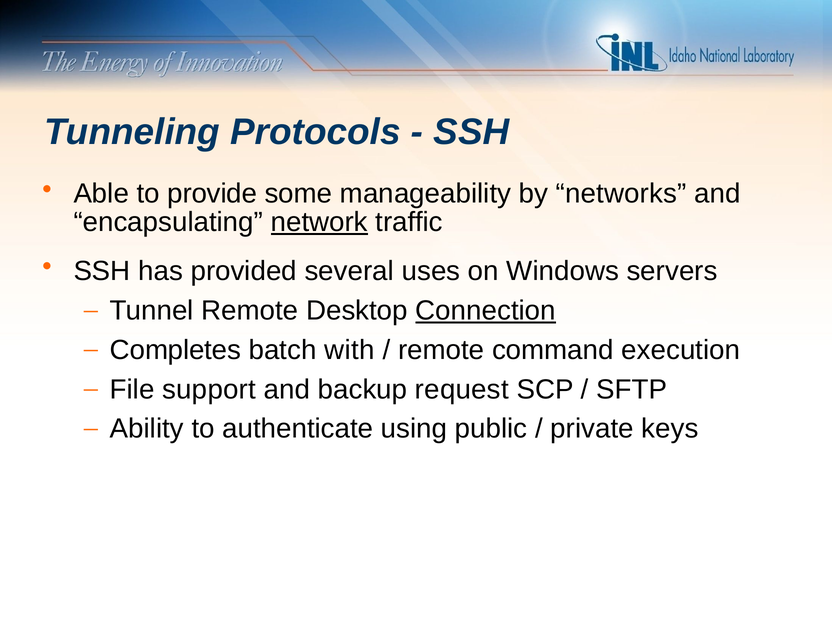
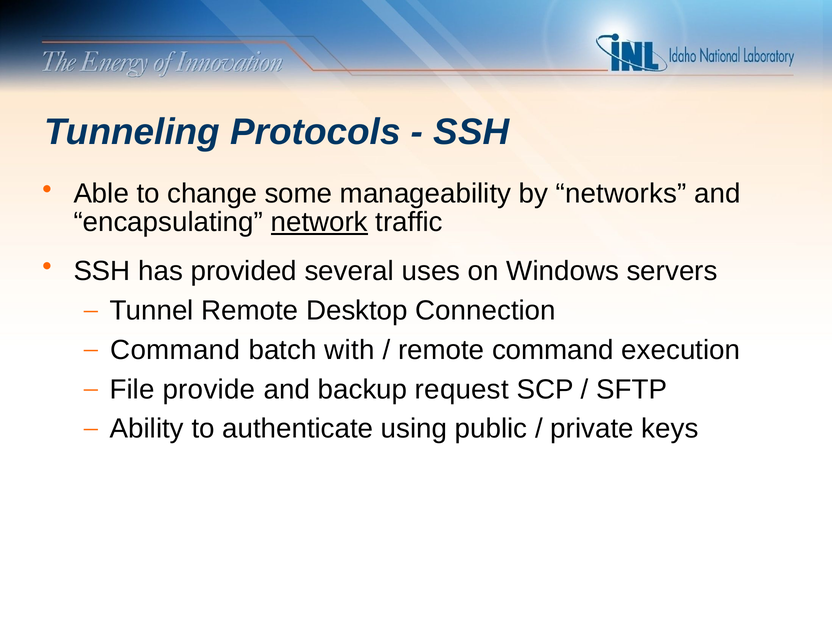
provide: provide -> change (212, 194)
Connection underline: present -> none (486, 311)
Completes: Completes -> Command (175, 350)
support: support -> provide (209, 389)
